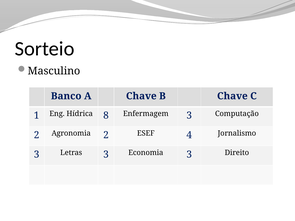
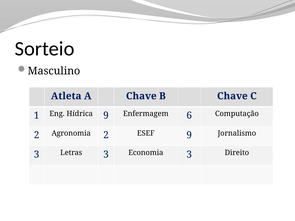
Banco: Banco -> Atleta (66, 96)
Hídrica 8: 8 -> 9 (106, 116)
Enfermagem 3: 3 -> 6 (189, 116)
ESEF 4: 4 -> 9 (189, 135)
